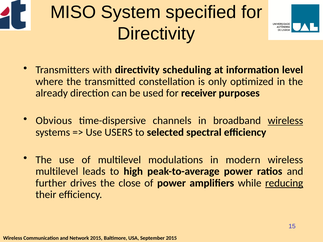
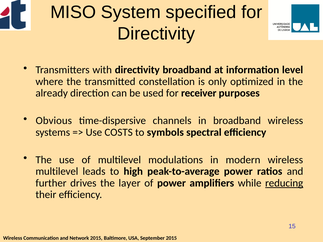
directivity scheduling: scheduling -> broadband (187, 70)
wireless underline: present -> none (285, 121)
USERS: USERS -> COSTS (119, 132)
selected: selected -> symbols (165, 132)
close: close -> layer (130, 183)
